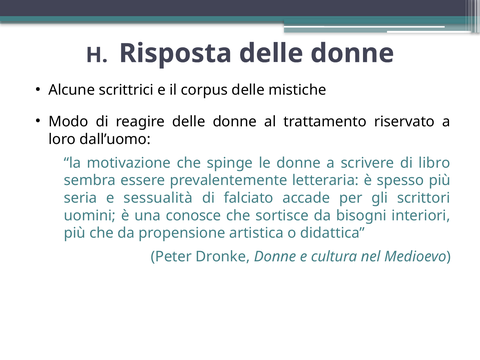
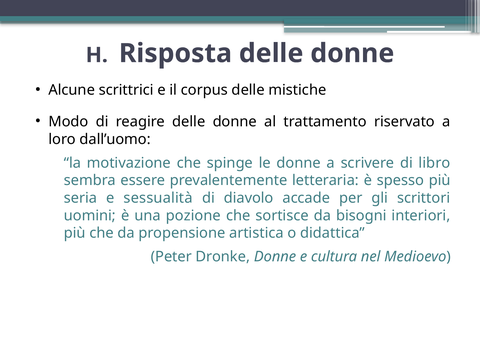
falciato: falciato -> diavolo (249, 198)
conosce: conosce -> pozione (193, 216)
